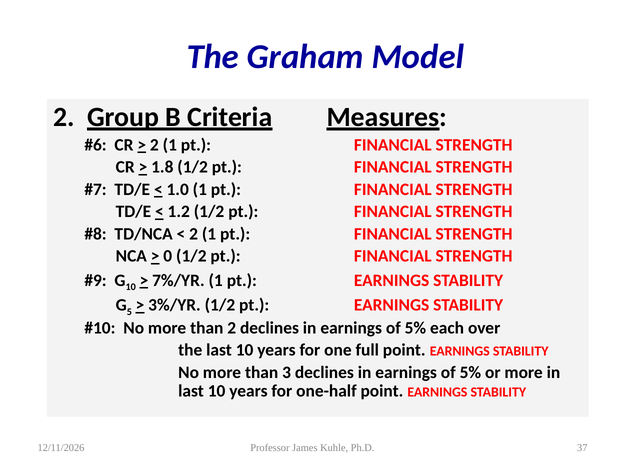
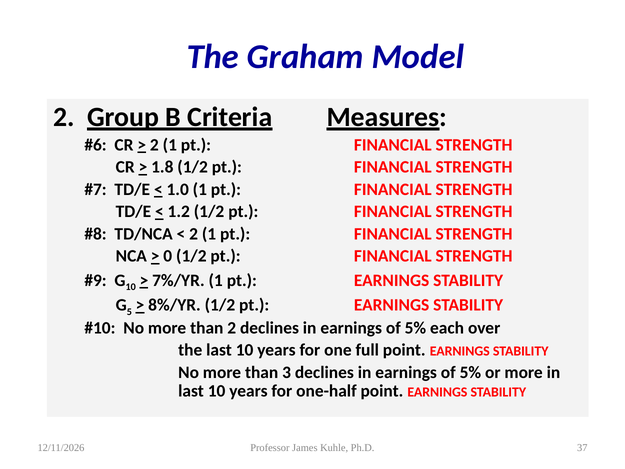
3%/YR: 3%/YR -> 8%/YR (174, 305)
